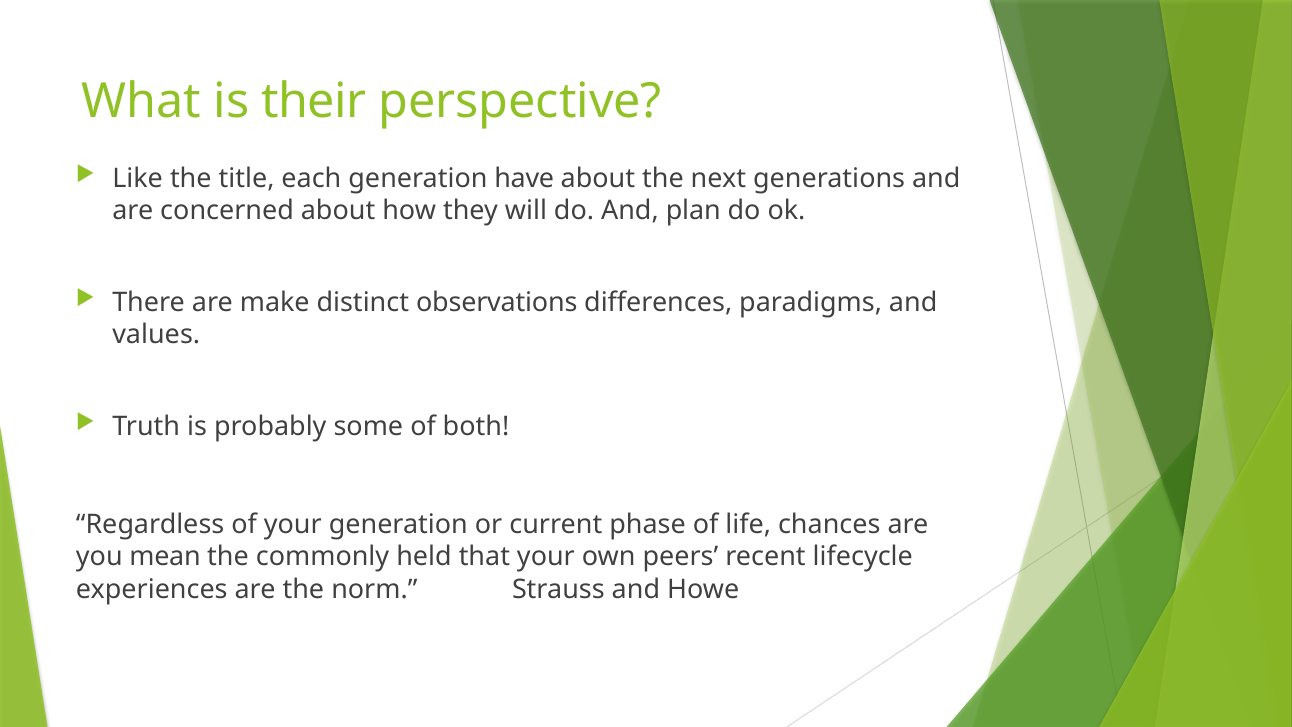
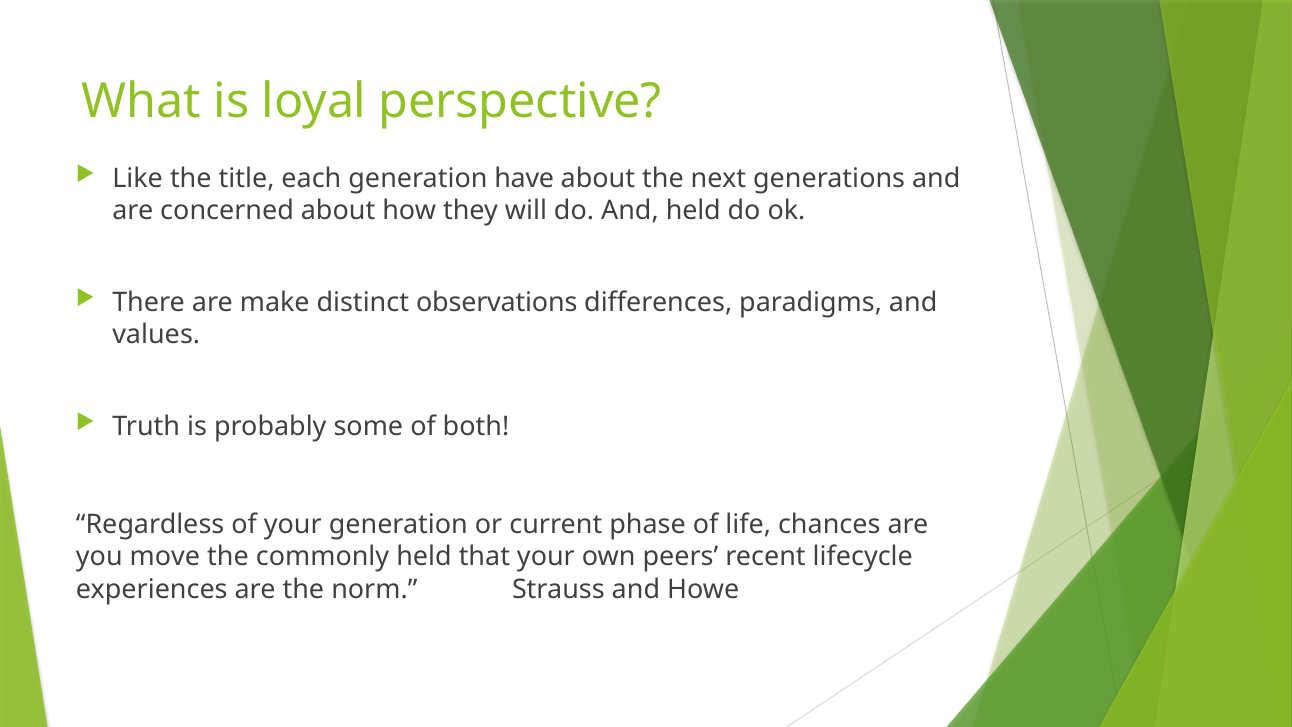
their: their -> loyal (314, 102)
And plan: plan -> held (693, 211)
mean: mean -> move (165, 557)
